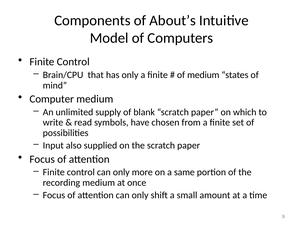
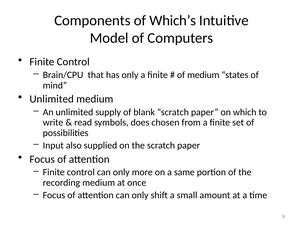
About’s: About’s -> Which’s (173, 20)
Computer: Computer -> Unlimited (52, 99)
have: have -> does (140, 123)
